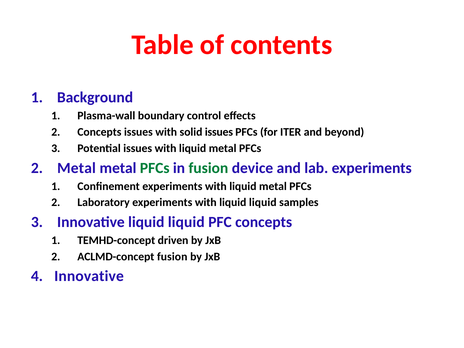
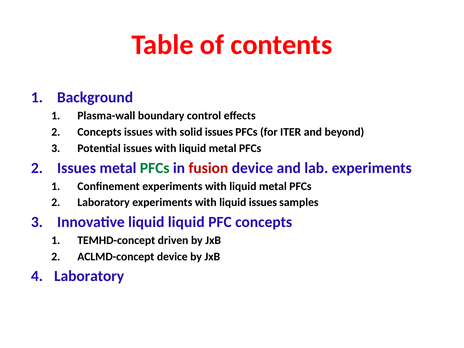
Metal: Metal -> Issues (77, 168)
fusion colour: green -> red (208, 168)
with liquid liquid: liquid -> issues (263, 202)
ACLMD-concept fusion: fusion -> device (172, 257)
Innovative: Innovative -> Laboratory (89, 276)
